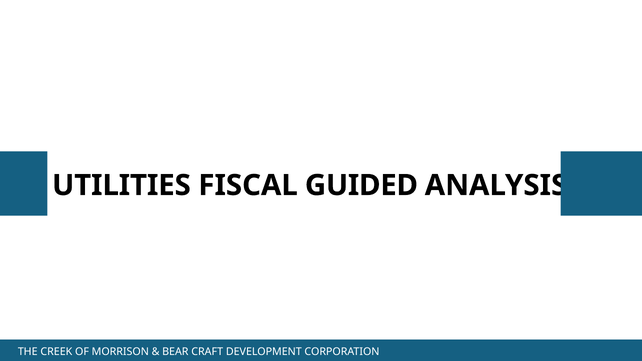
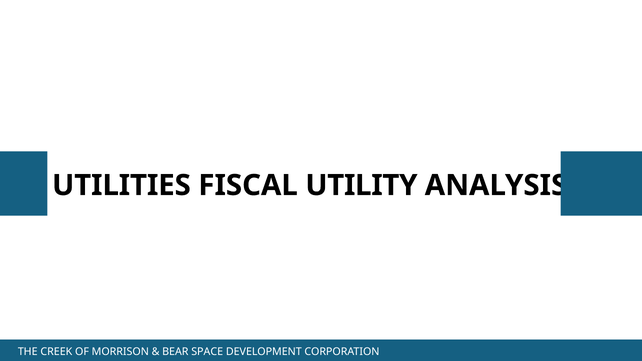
GUIDED: GUIDED -> UTILITY (361, 185)
CRAFT: CRAFT -> SPACE (207, 352)
